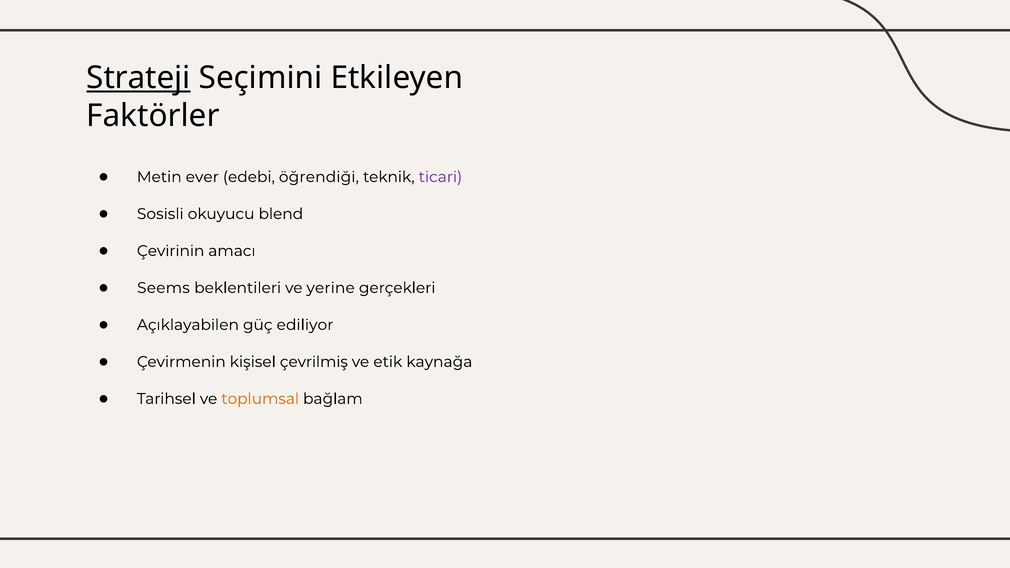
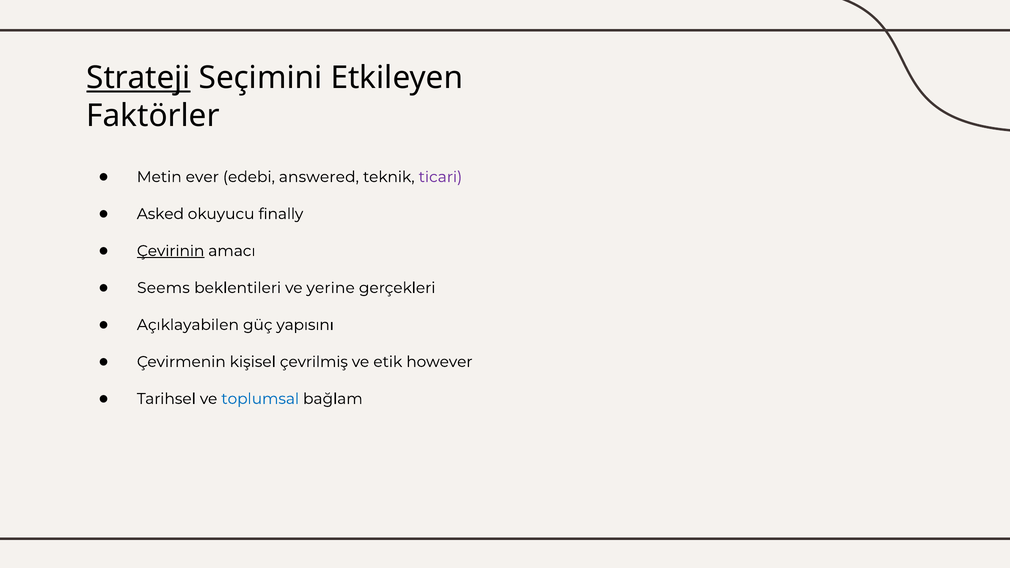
öğrendiği: öğrendiği -> answered (319, 177)
Sosisli: Sosisli -> Asked (160, 214)
blend: blend -> finally (281, 214)
Çevirinin underline: none -> present (171, 251)
ediliyor: ediliyor -> yapısını (305, 325)
kaynağa: kaynağa -> however (439, 362)
toplumsal colour: orange -> blue (260, 399)
